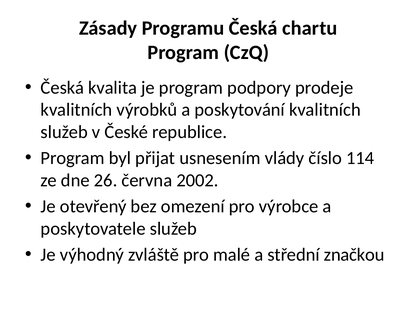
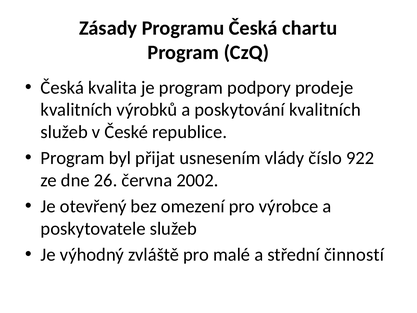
114: 114 -> 922 (360, 158)
značkou: značkou -> činností (354, 254)
